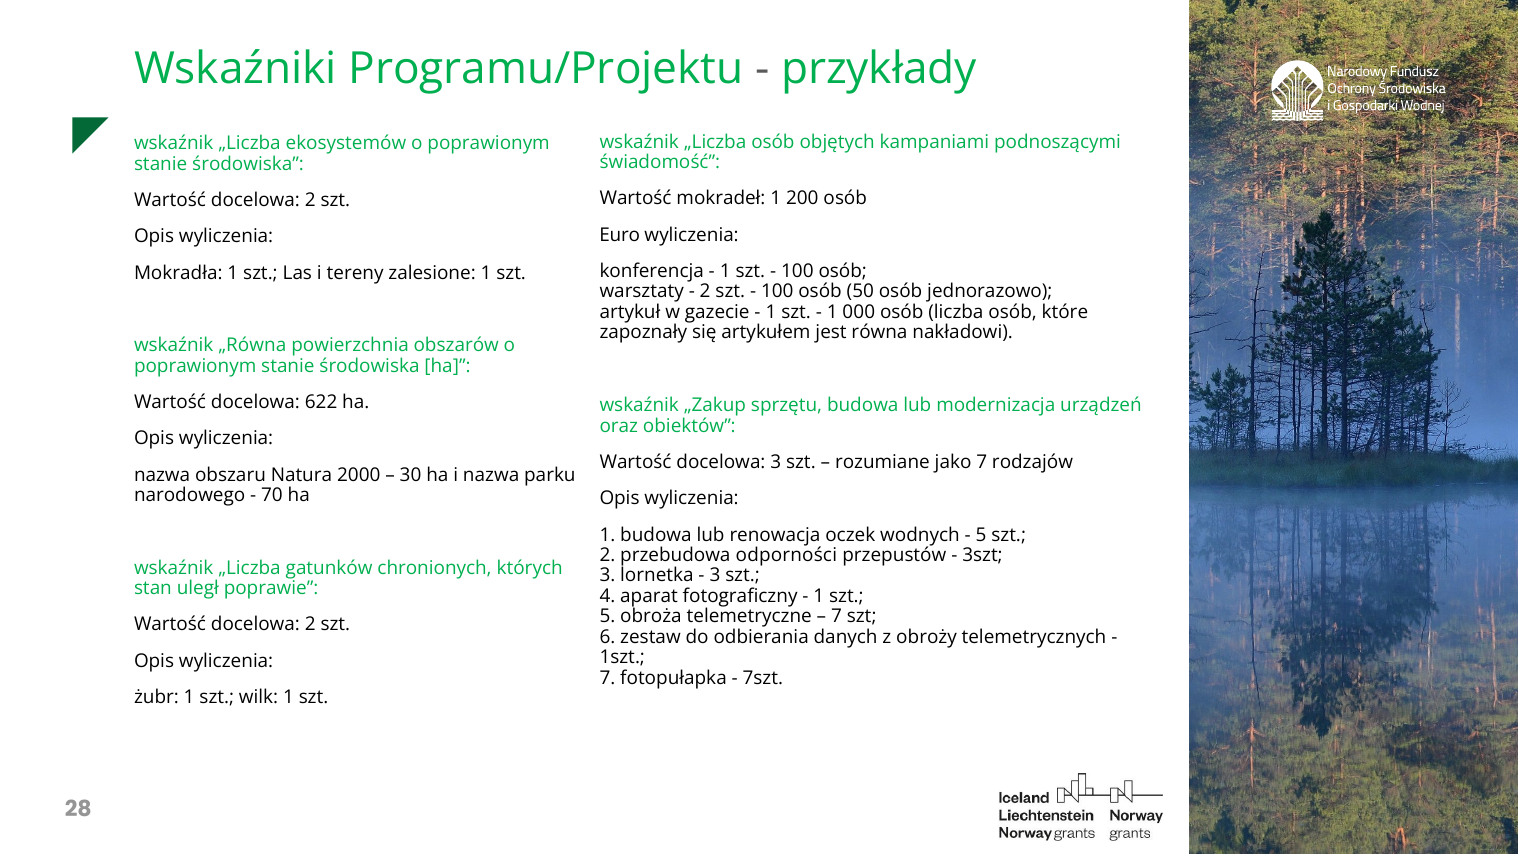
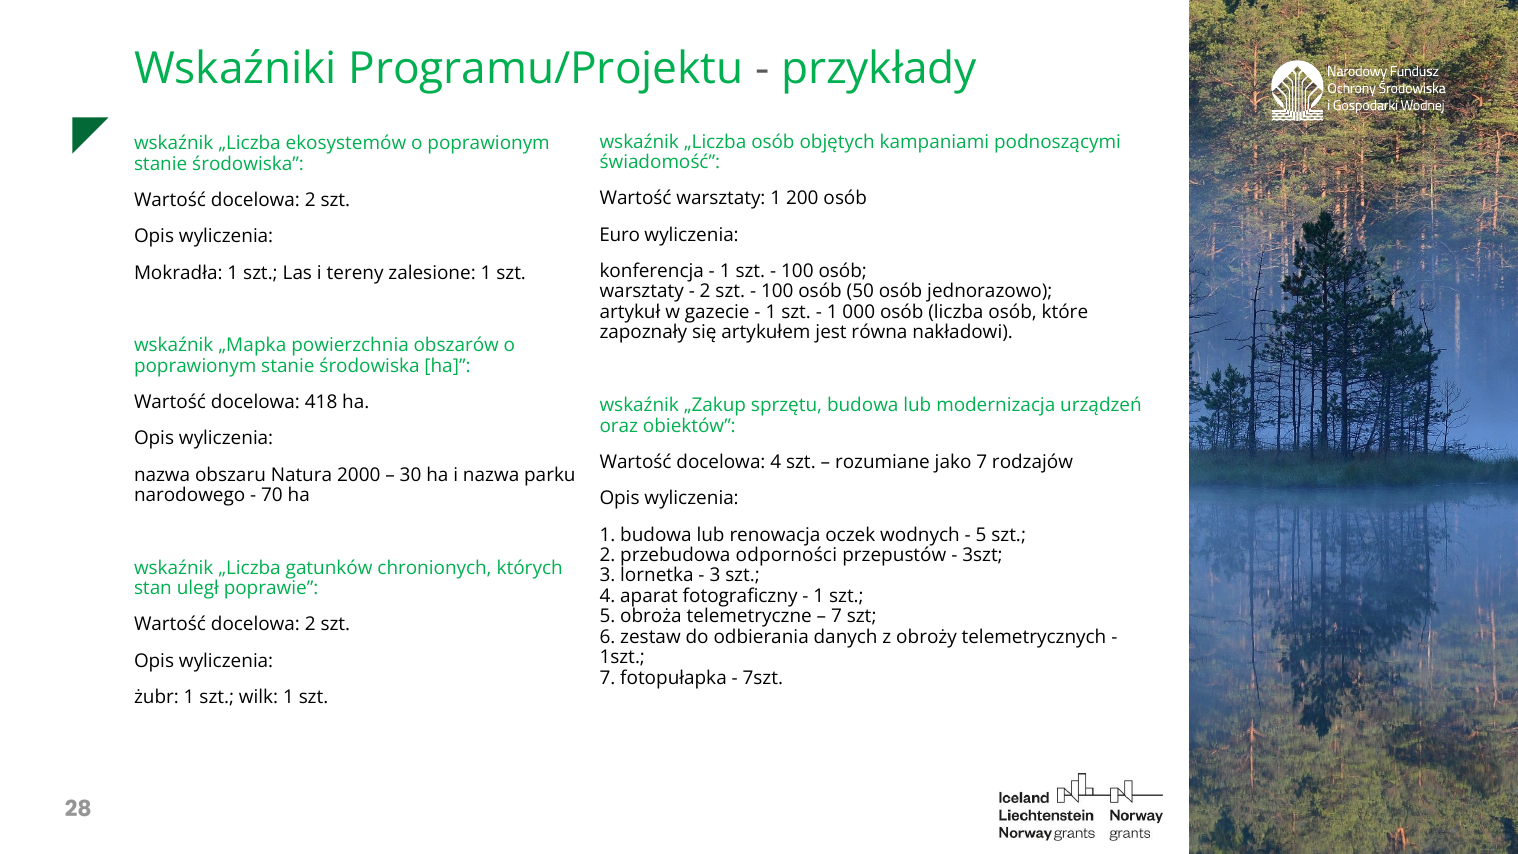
Wartość mokradeł: mokradeł -> warsztaty (721, 199)
„Równa: „Równa -> „Mapka (252, 345)
622: 622 -> 418 (321, 402)
docelowa 3: 3 -> 4 (776, 462)
